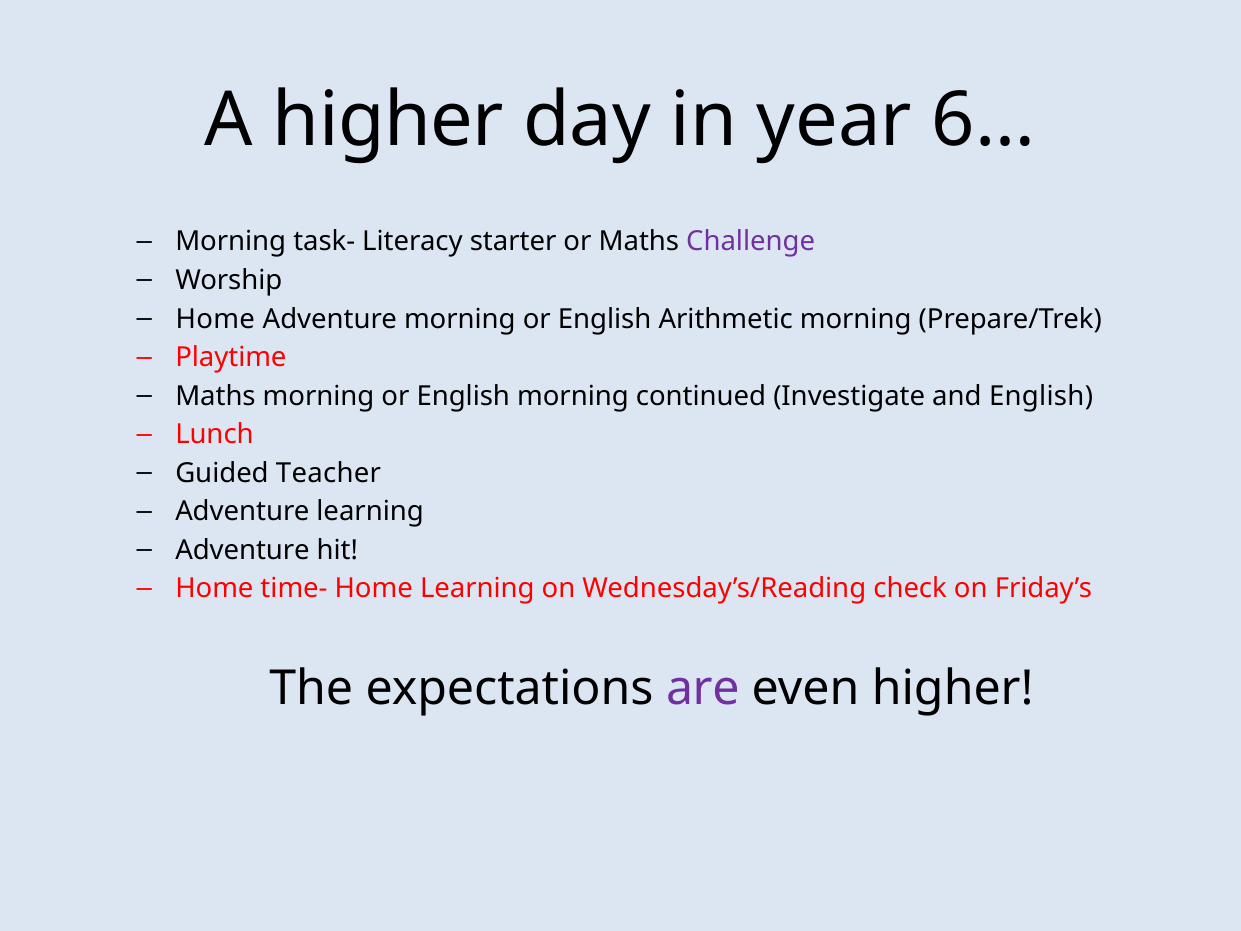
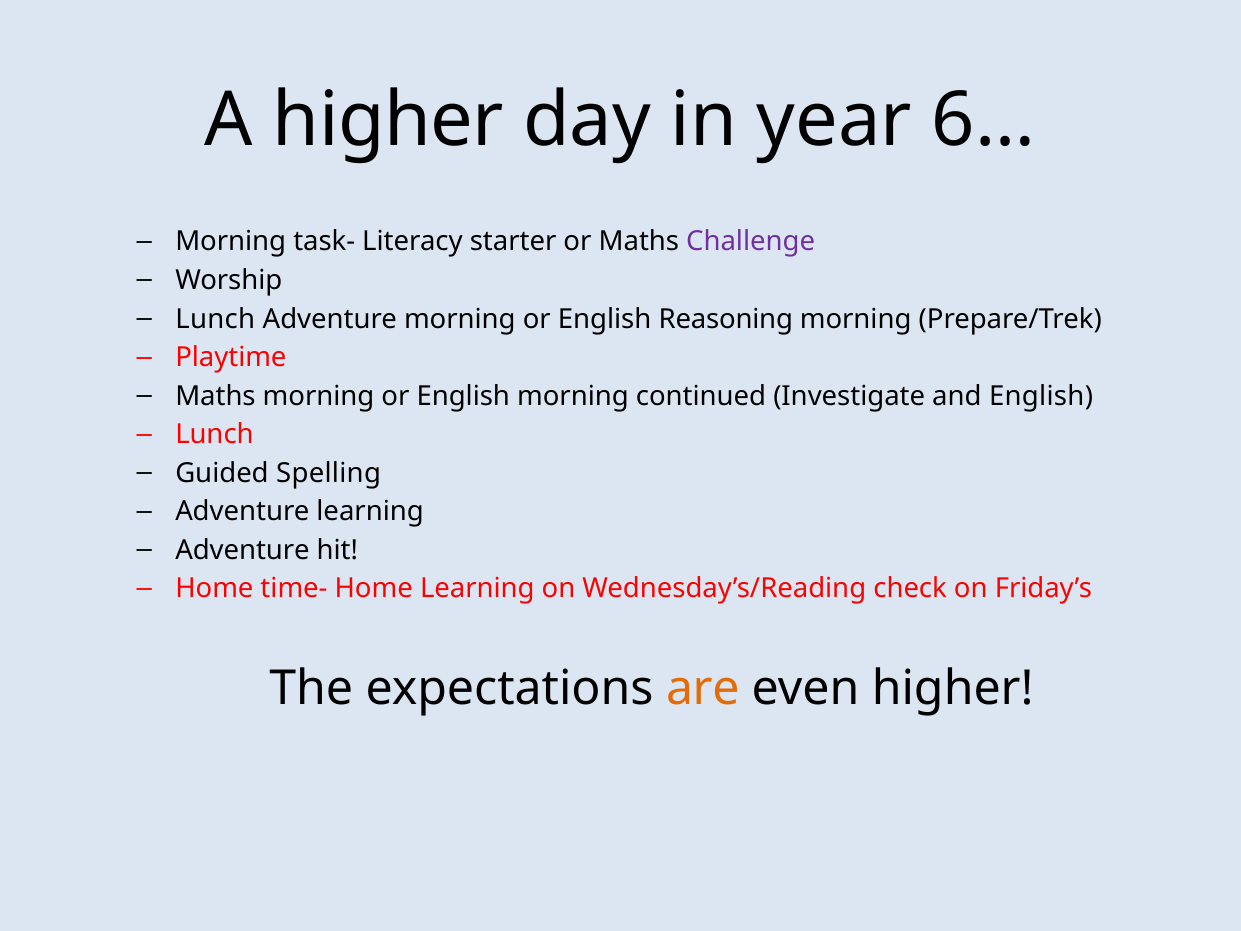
Home: Home -> Lunch (215, 319)
Arithmetic: Arithmetic -> Reasoning (726, 319)
Teacher: Teacher -> Spelling (329, 473)
are colour: purple -> orange (703, 689)
